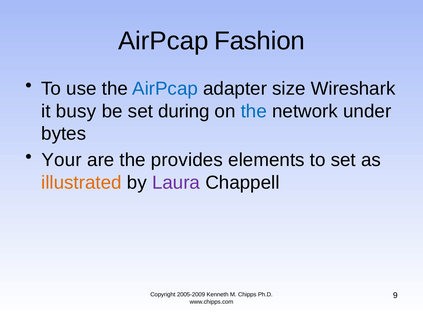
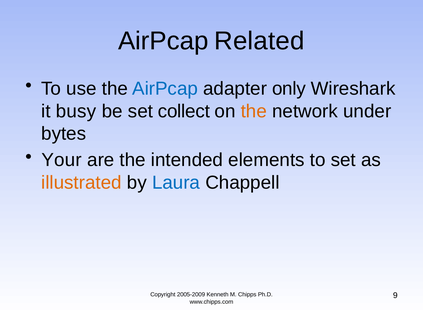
Fashion: Fashion -> Related (259, 41)
size: size -> only (289, 89)
during: during -> collect (184, 111)
the colour: blue -> orange (254, 111)
provides: provides -> intended (187, 160)
Laura colour: purple -> blue (176, 183)
